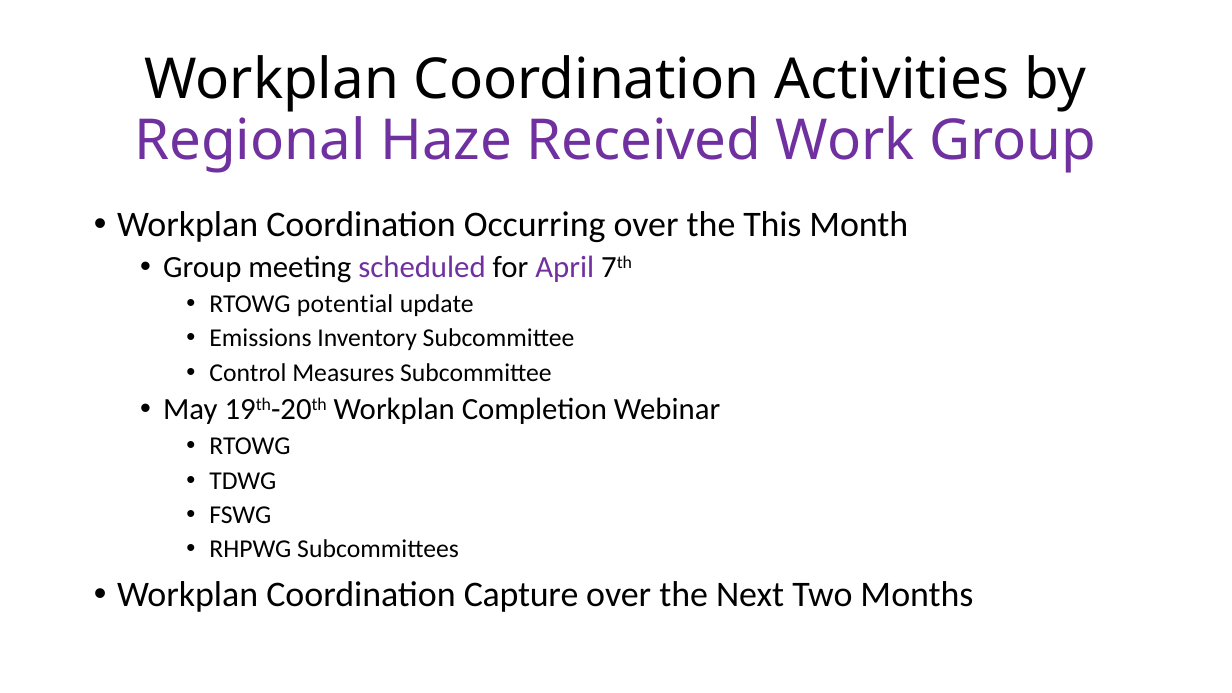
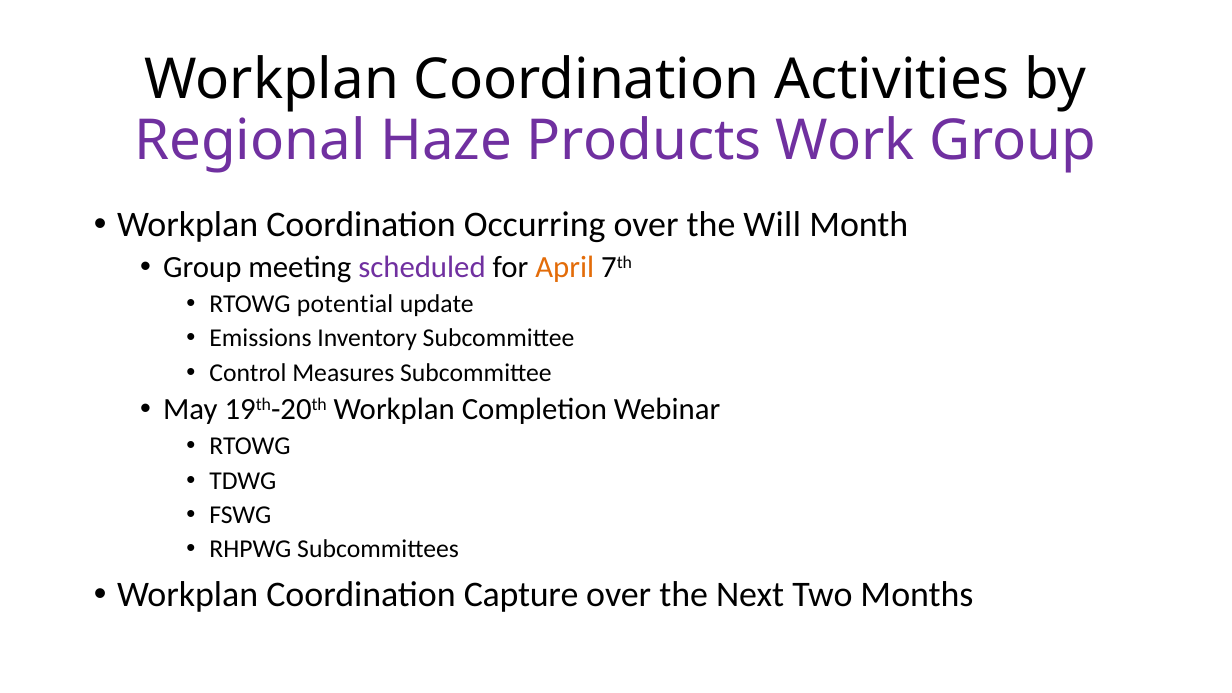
Received: Received -> Products (644, 141)
This: This -> Will (772, 225)
April colour: purple -> orange (565, 267)
